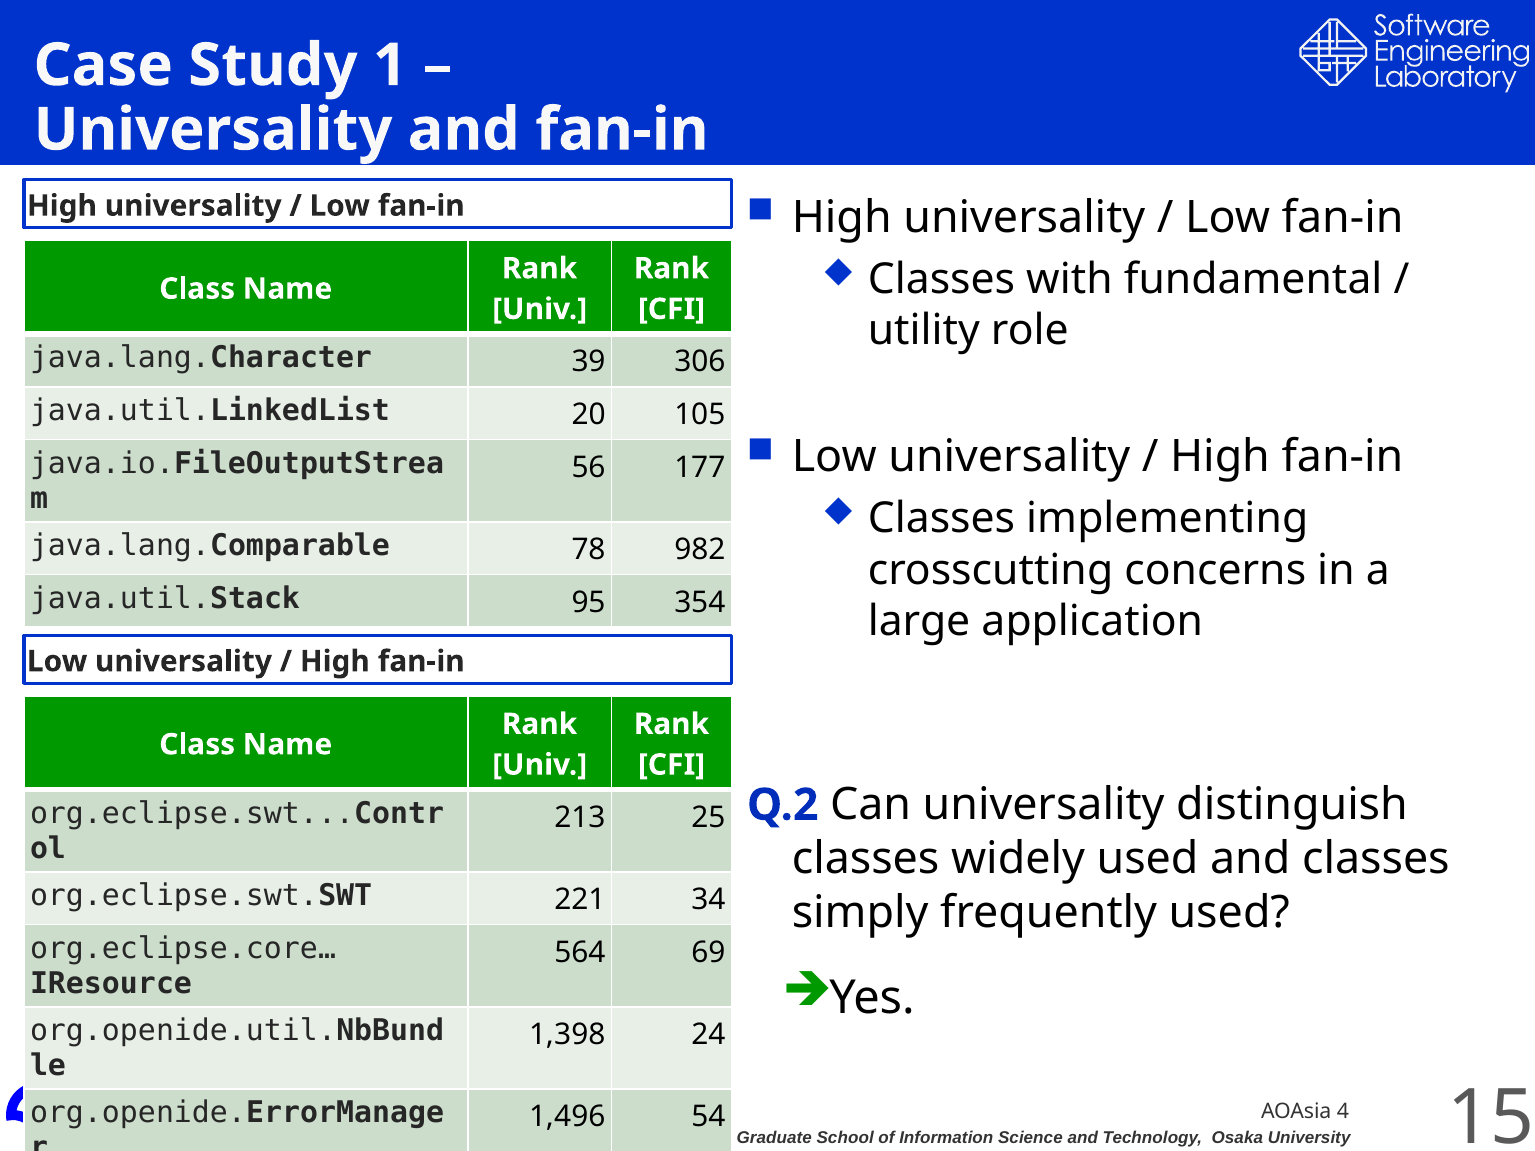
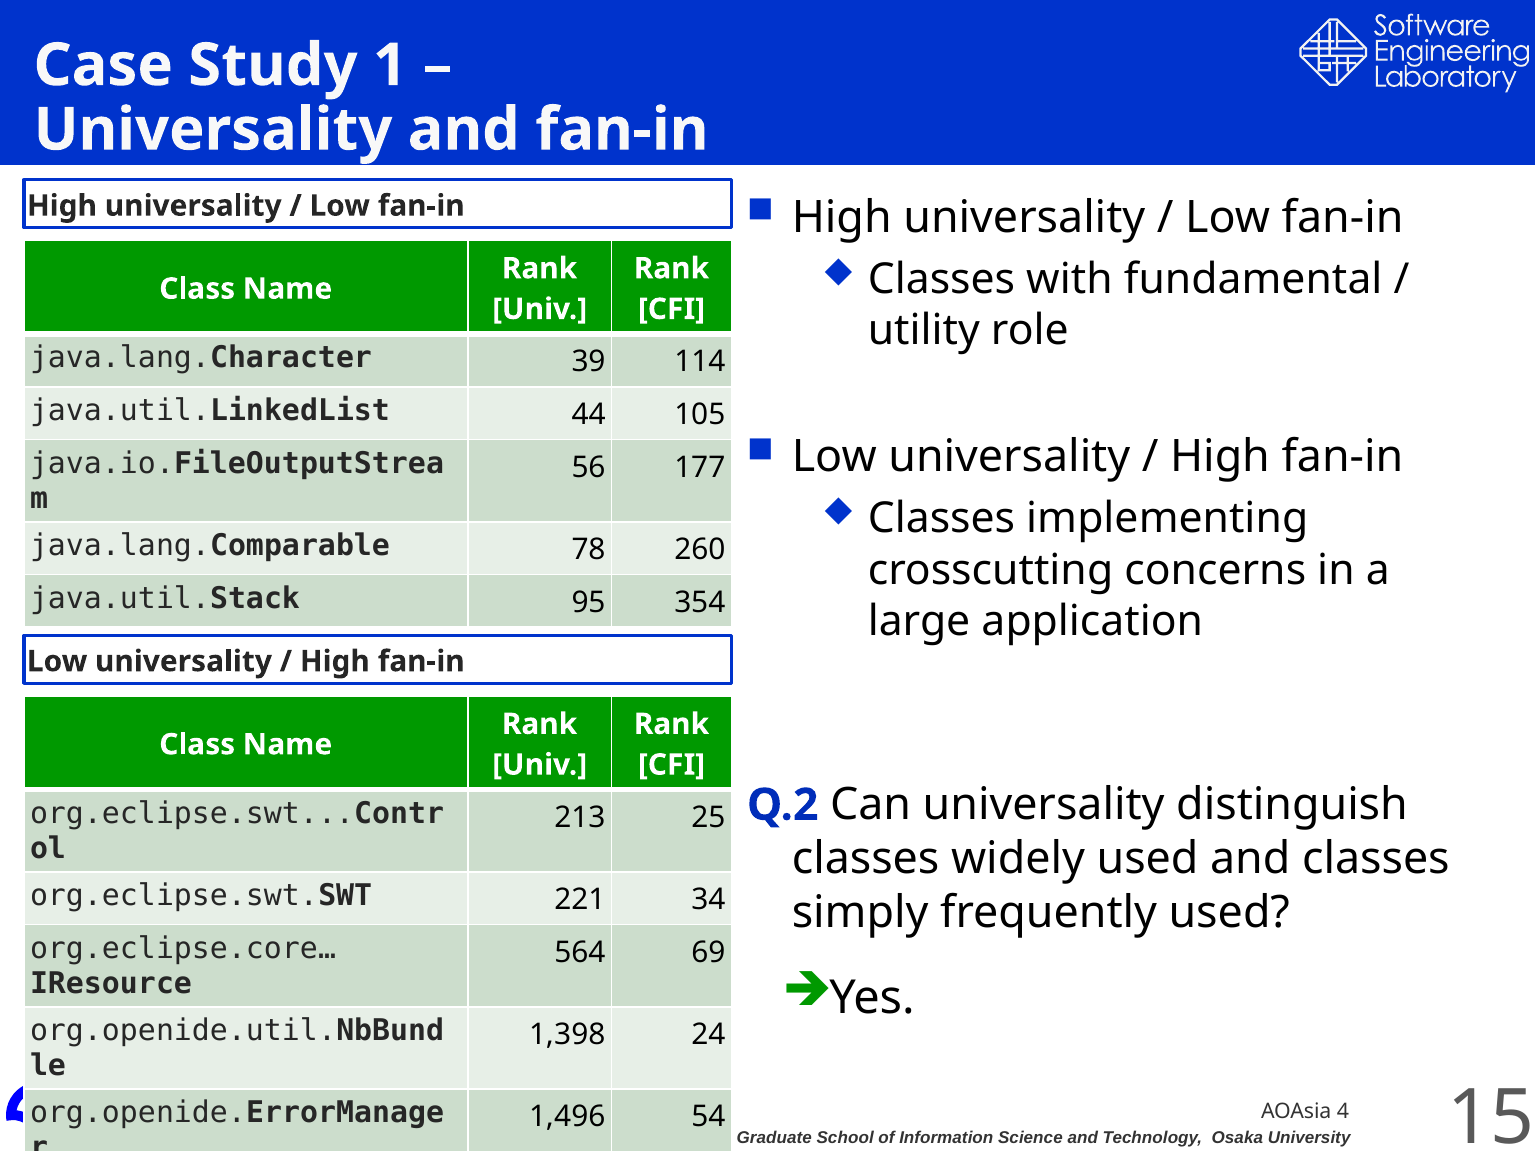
306: 306 -> 114 (700, 362)
20: 20 -> 44 (589, 415)
982: 982 -> 260 (700, 550)
